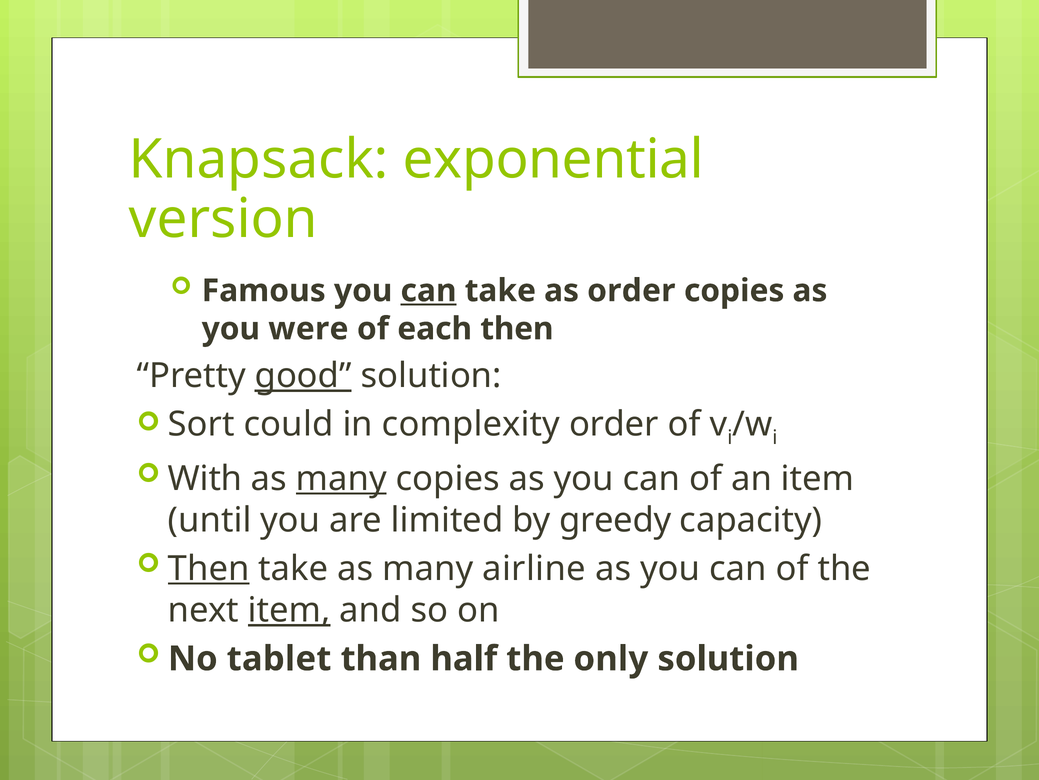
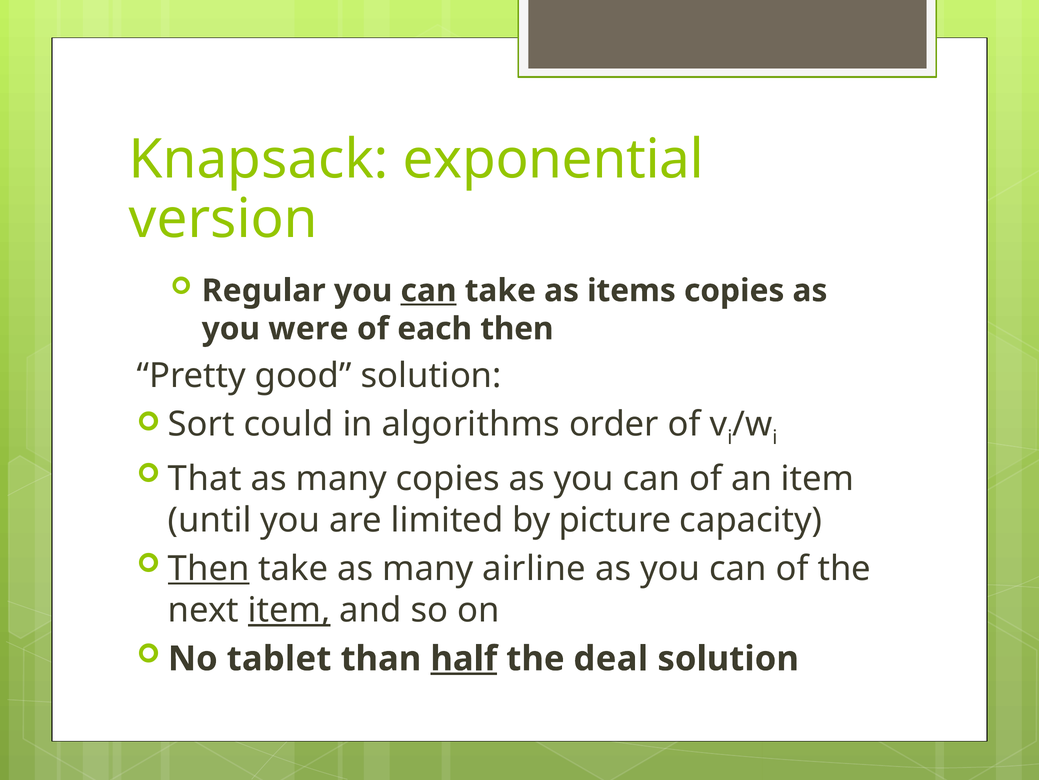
Famous: Famous -> Regular (264, 290)
as order: order -> items (631, 290)
good underline: present -> none (303, 375)
complexity: complexity -> algorithms (471, 424)
With: With -> That (205, 478)
many underline: present -> none (341, 478)
greedy: greedy -> picture (615, 520)
half underline: none -> present (464, 658)
only: only -> deal (611, 658)
